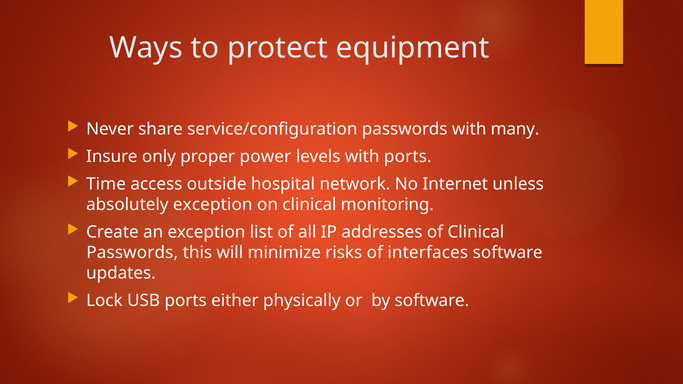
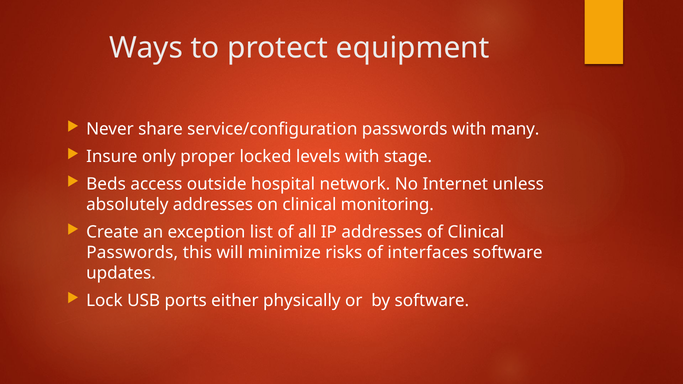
power: power -> locked (266, 157)
with ports: ports -> stage (408, 157)
Time: Time -> Beds (106, 184)
absolutely exception: exception -> addresses (213, 205)
